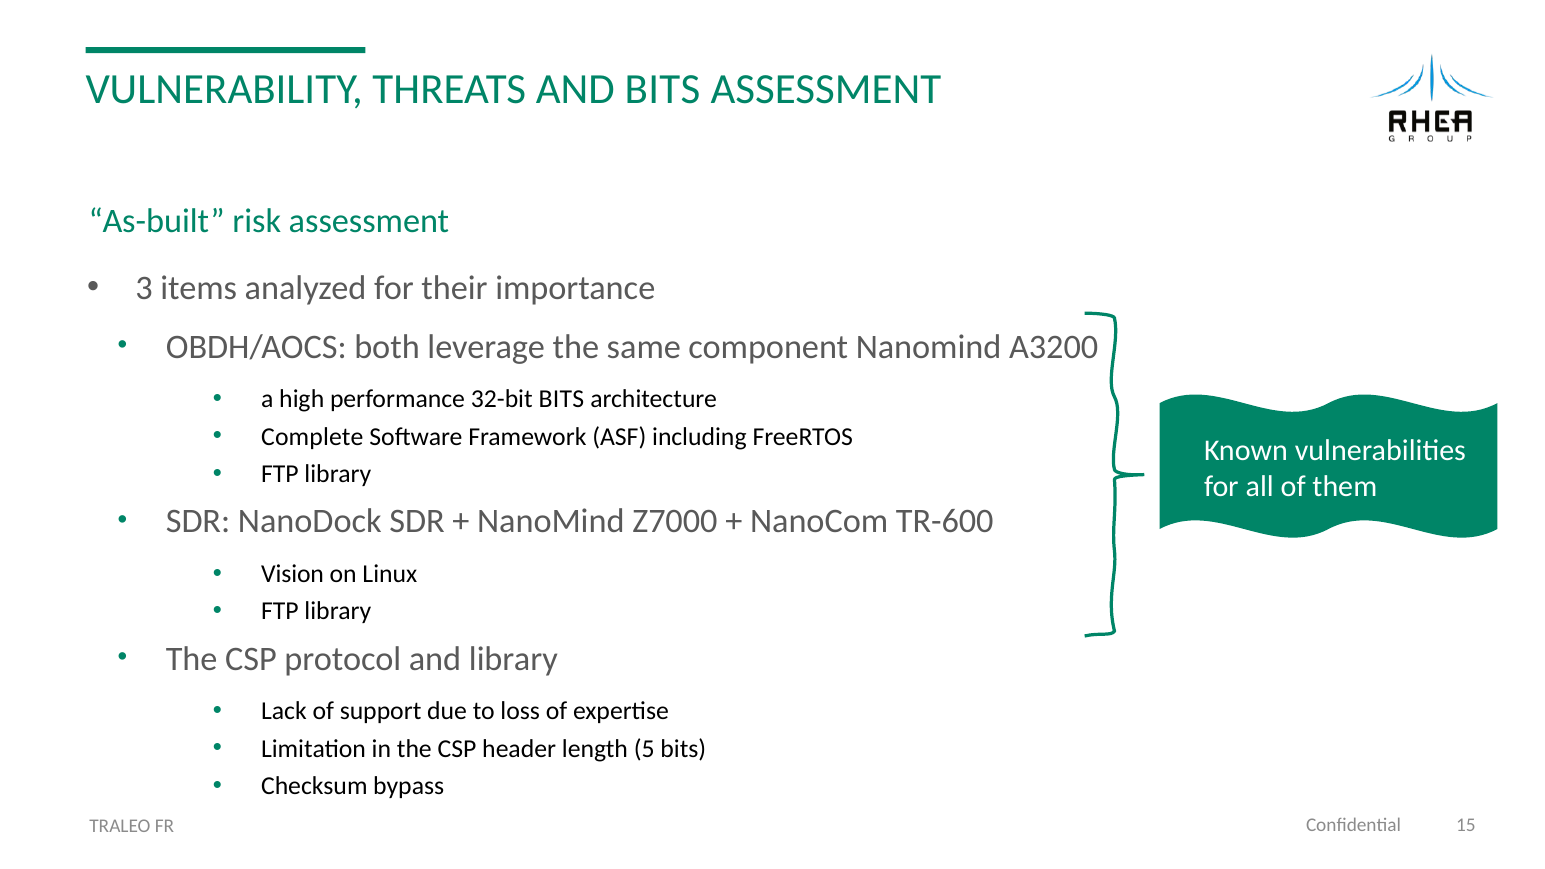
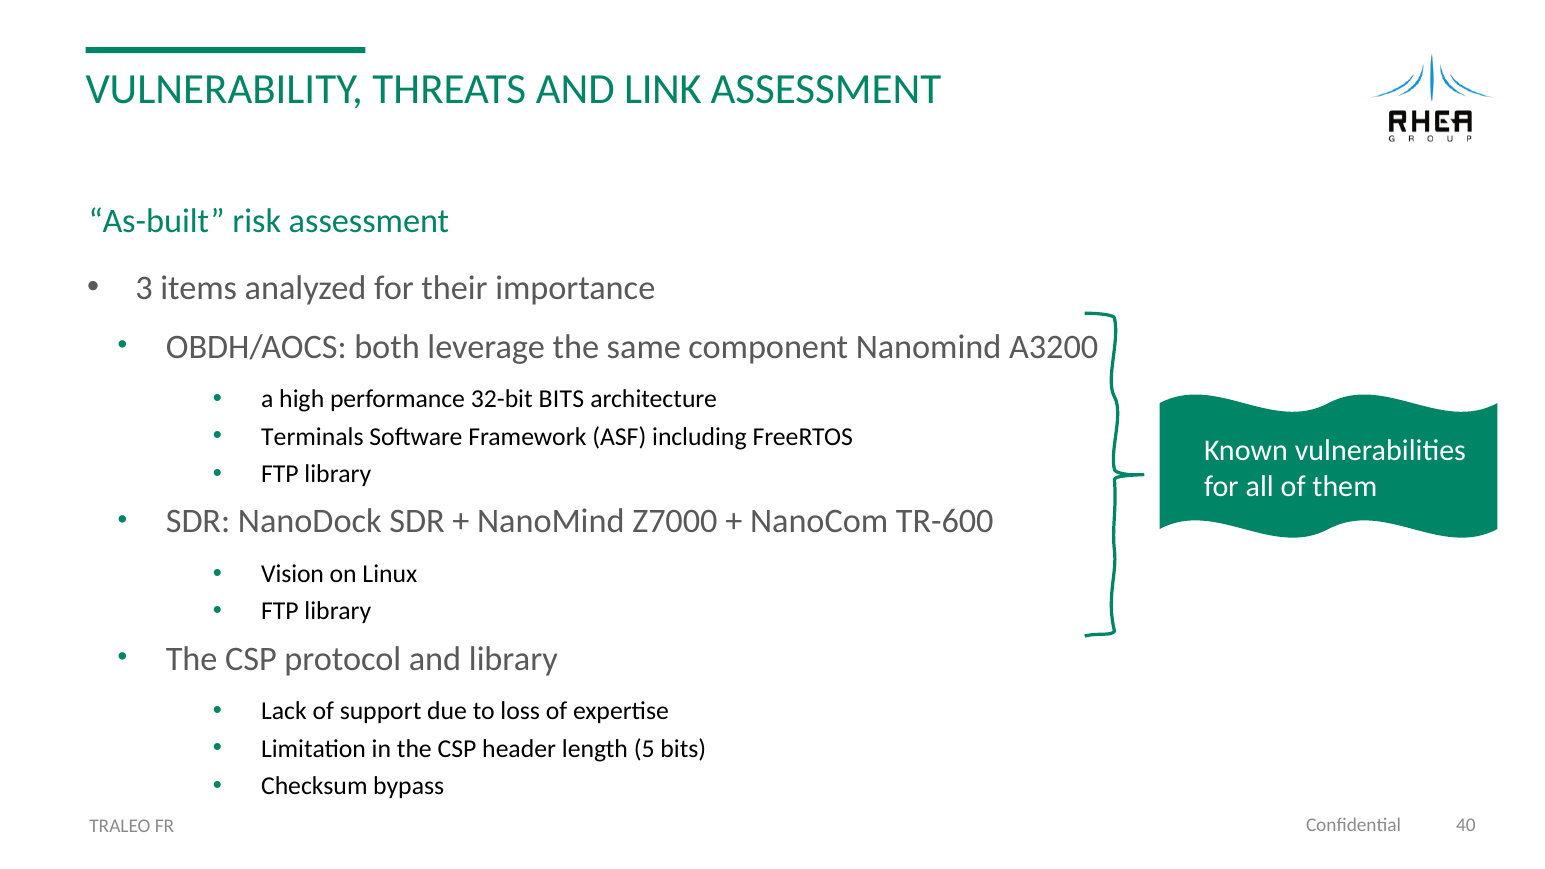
AND BITS: BITS -> LINK (663, 89)
Complete: Complete -> Terminals (312, 437)
15: 15 -> 40 (1466, 826)
